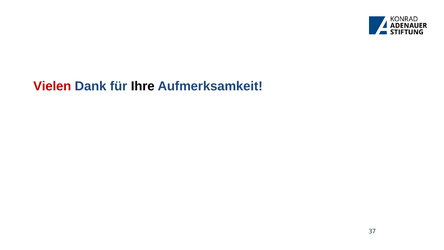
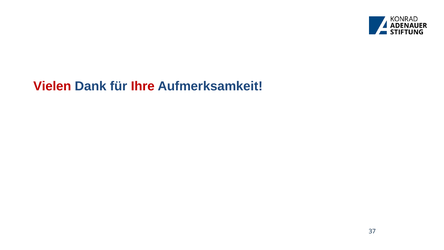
Ihre colour: black -> red (143, 86)
